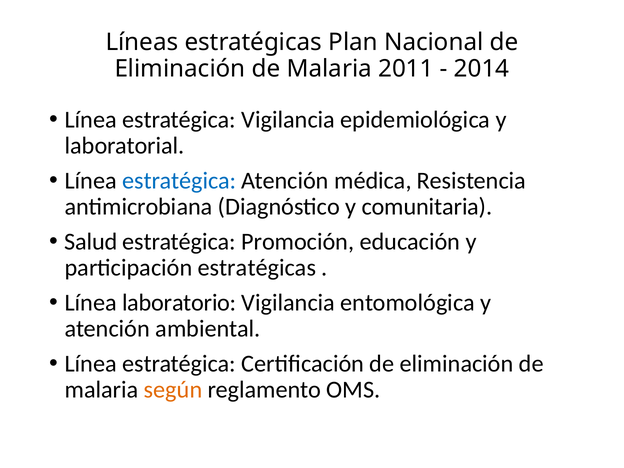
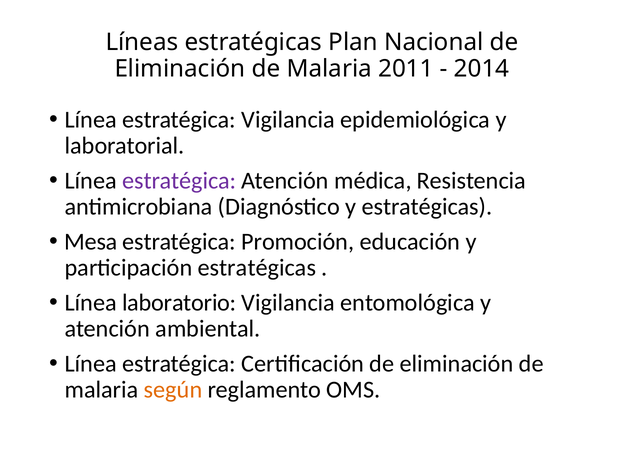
estratégica colour: blue -> purple (179, 181)
y comunitaria: comunitaria -> estratégicas (427, 207)
Salud: Salud -> Mesa (91, 242)
